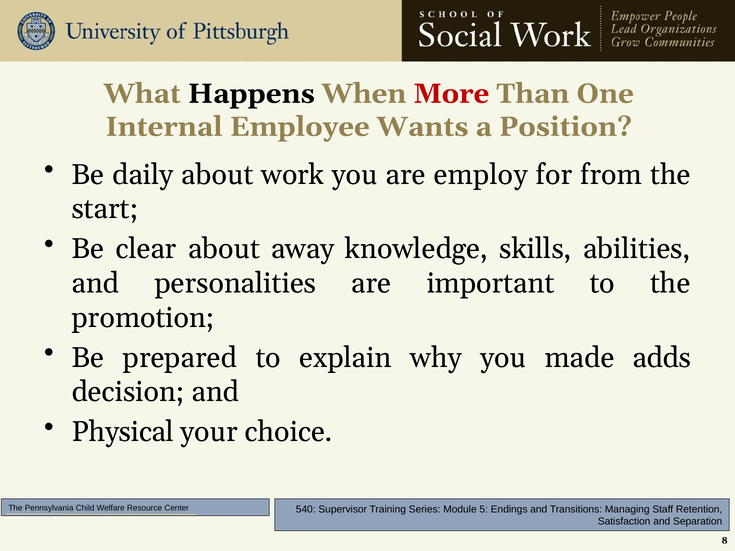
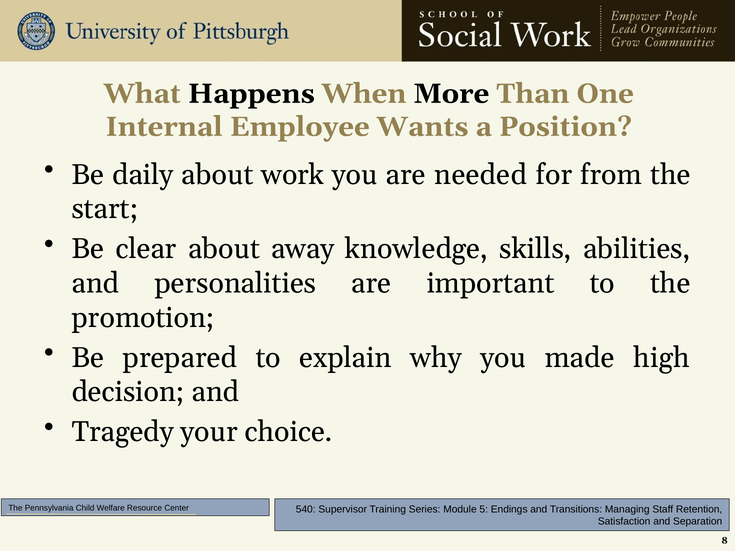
More colour: red -> black (451, 94)
employ: employ -> needed (481, 175)
adds: adds -> high (662, 358)
Physical: Physical -> Tragedy (123, 432)
